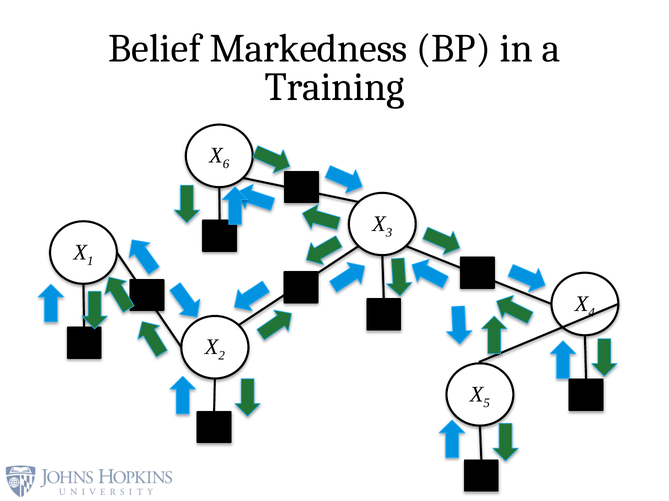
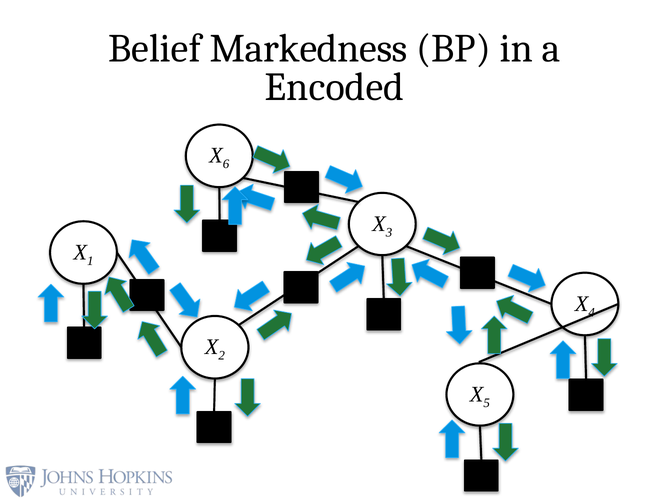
Training: Training -> Encoded (334, 87)
